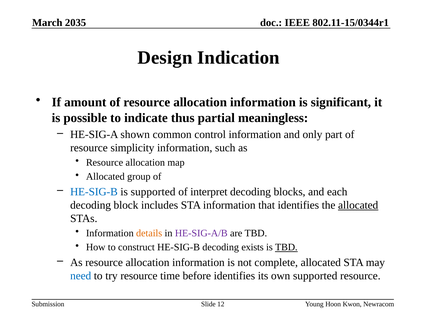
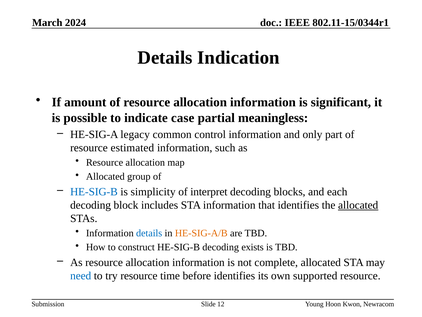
2035: 2035 -> 2024 (76, 23)
Design: Design -> Details (165, 58)
thus: thus -> case (183, 118)
shown: shown -> legacy (135, 134)
simplicity: simplicity -> estimated (132, 148)
is supported: supported -> simplicity (153, 191)
details colour: orange -> blue (149, 233)
HE-SIG-A/B colour: purple -> orange (201, 233)
TBD underline: present -> none (286, 247)
